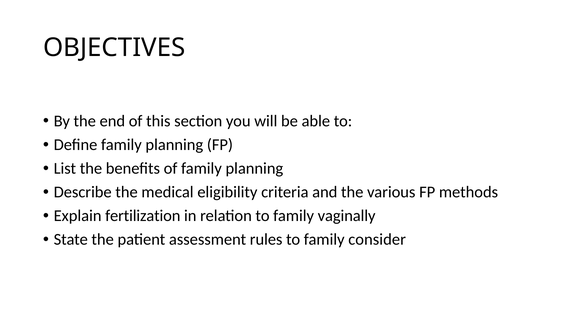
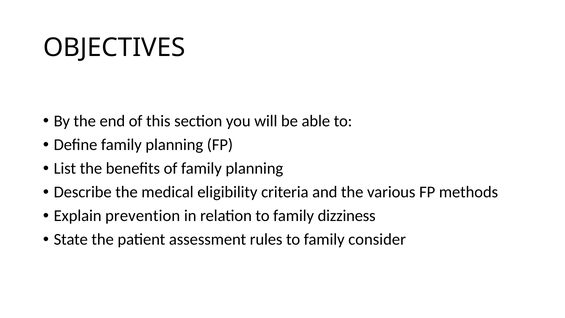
fertilization: fertilization -> prevention (143, 216)
vaginally: vaginally -> dizziness (347, 216)
